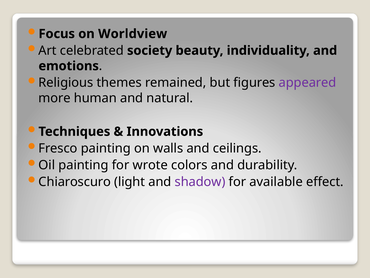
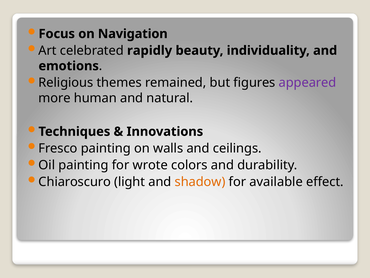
Worldview: Worldview -> Navigation (133, 34)
society: society -> rapidly (150, 50)
shadow colour: purple -> orange (200, 181)
